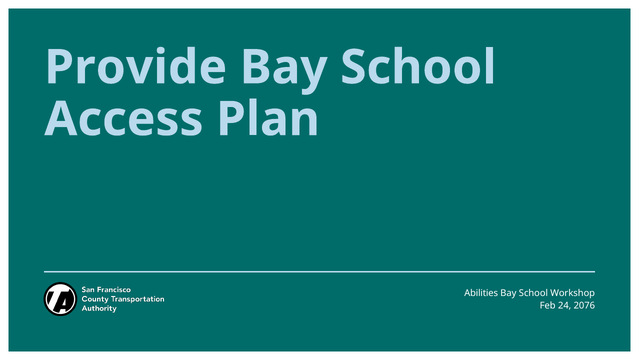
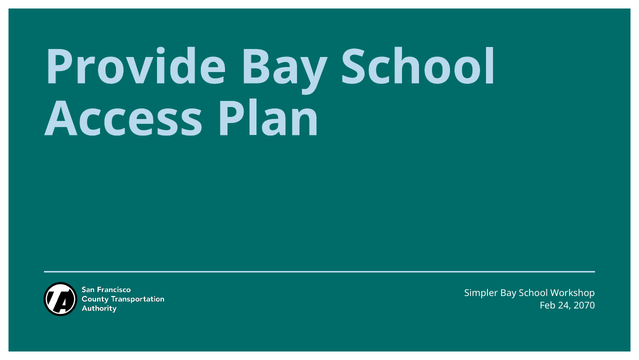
Abilities: Abilities -> Simpler (481, 293)
2076: 2076 -> 2070 (584, 305)
